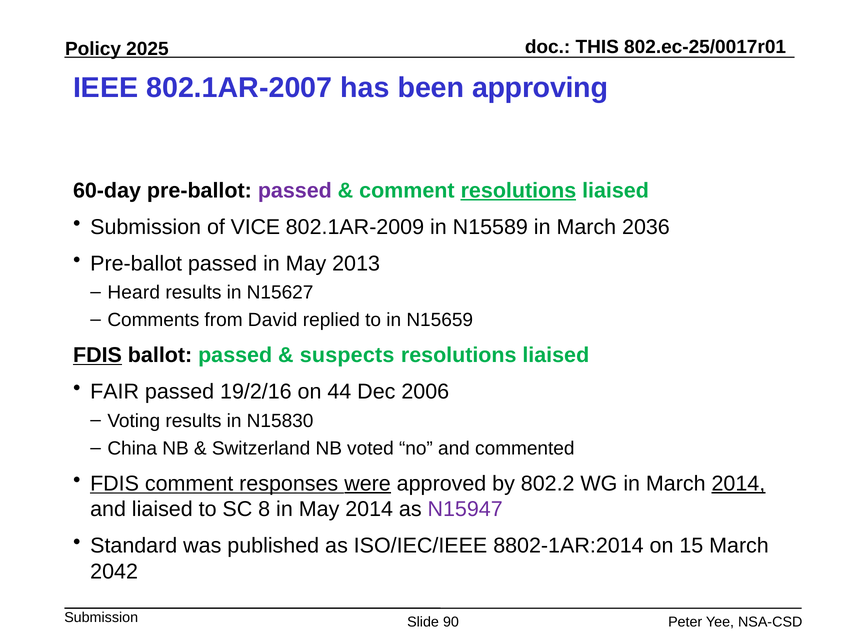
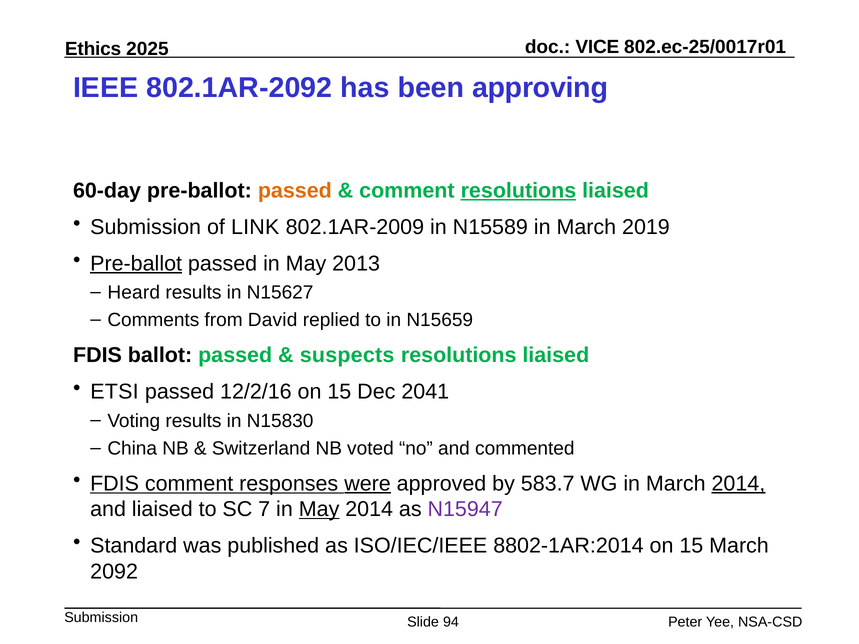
THIS: THIS -> VICE (597, 47)
Policy: Policy -> Ethics (93, 49)
802.1AR-2007: 802.1AR-2007 -> 802.1AR-2092 (239, 88)
passed colour: purple -> orange (295, 191)
VICE: VICE -> LINK (255, 227)
2036: 2036 -> 2019 (646, 227)
Pre-ballot underline: none -> present (136, 264)
FDIS underline: present -> none (97, 355)
FAIR: FAIR -> ETSI (115, 392)
19/2/16: 19/2/16 -> 12/2/16 (256, 392)
44: 44 -> 15 (339, 392)
2006: 2006 -> 2041 (425, 392)
802.2: 802.2 -> 583.7 (548, 484)
8: 8 -> 7 (264, 510)
May underline: none -> present (319, 510)
2042: 2042 -> 2092 (114, 572)
90: 90 -> 94 (451, 622)
